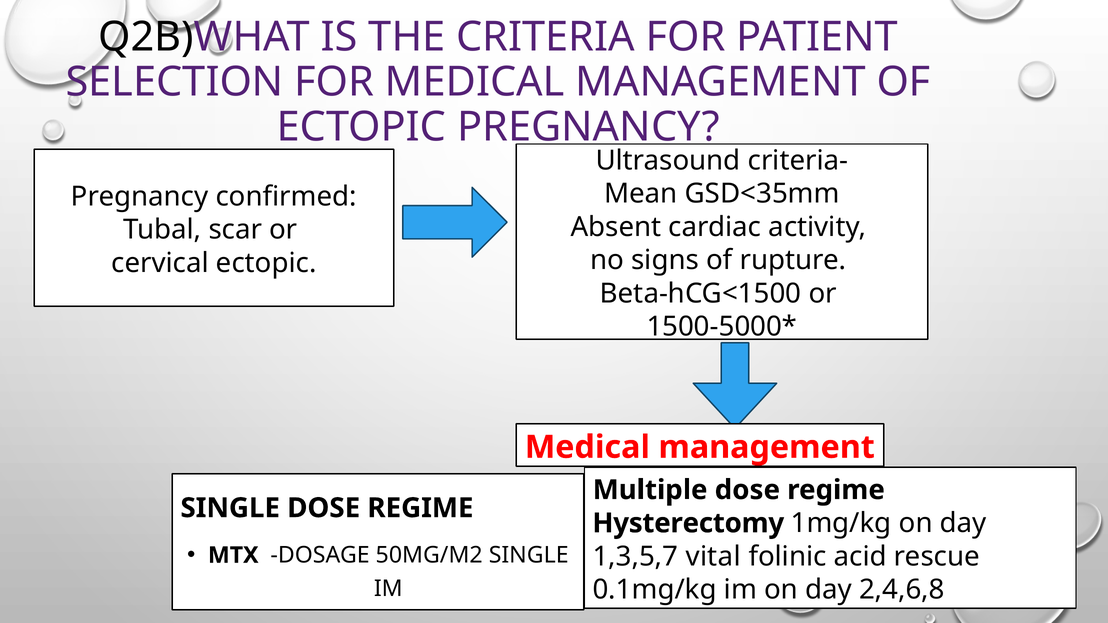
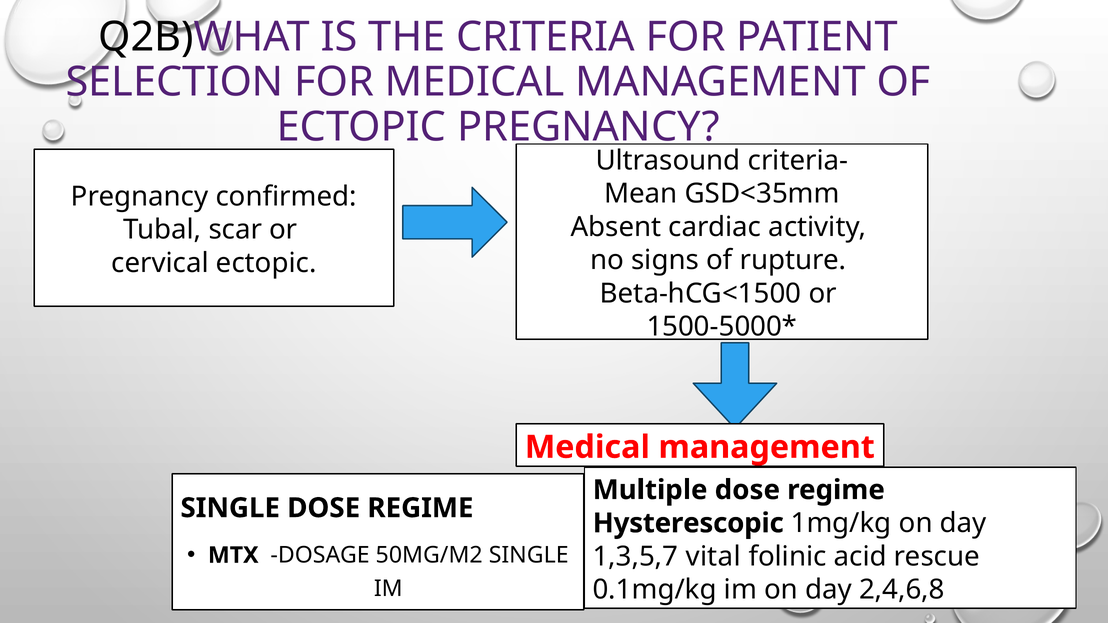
Hysterectomy: Hysterectomy -> Hysterescopic (688, 523)
